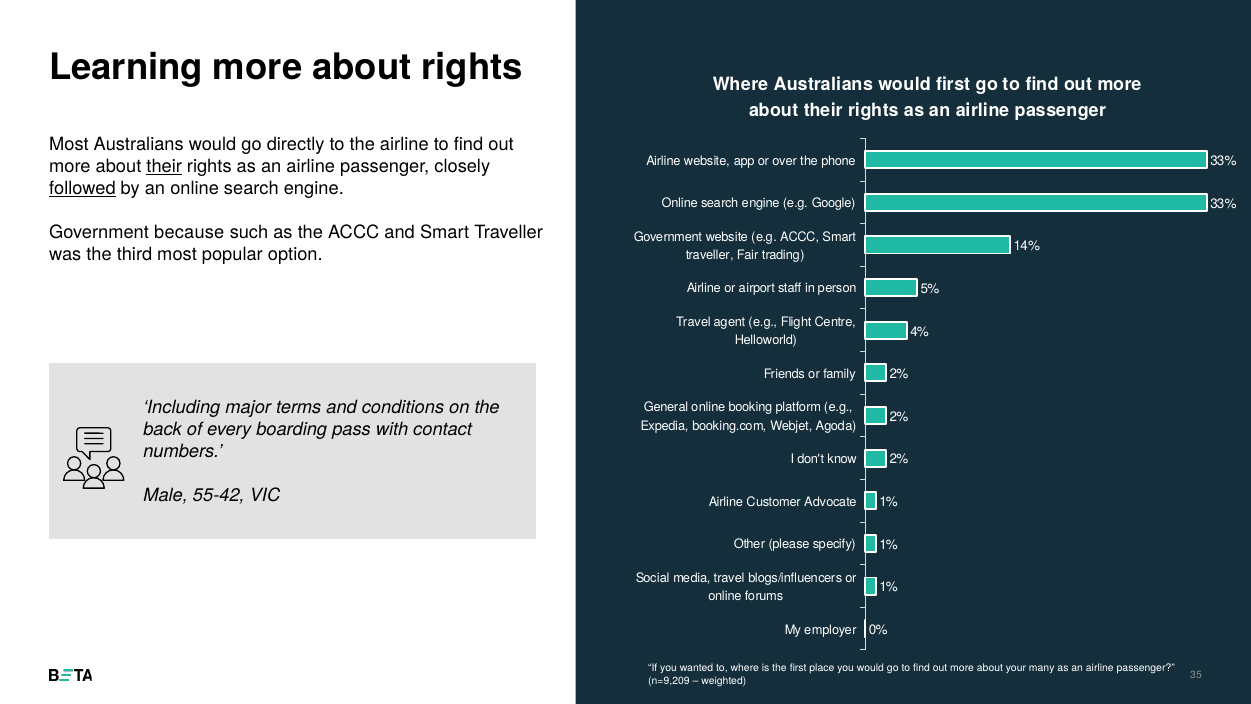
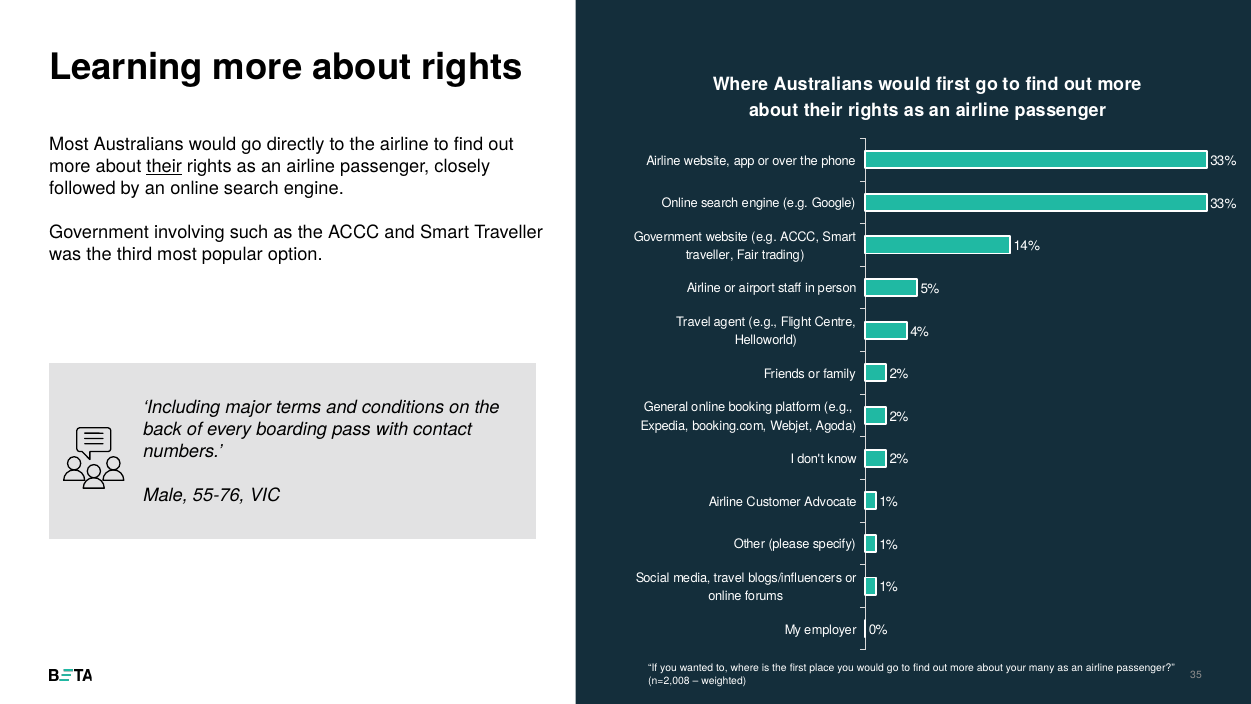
followed underline: present -> none (82, 188)
because: because -> involving (189, 232)
55-42: 55-42 -> 55-76 (219, 495)
n=9,209: n=9,209 -> n=2,008 (669, 681)
